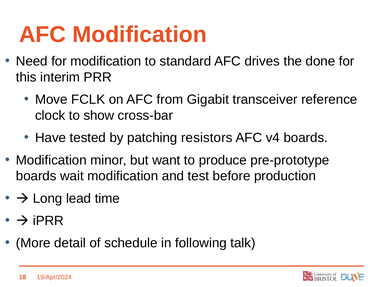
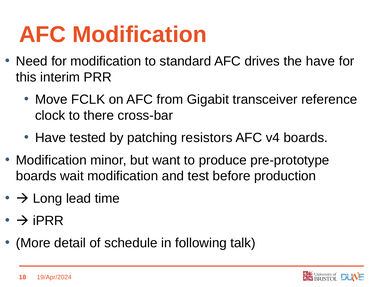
the done: done -> have (320, 61)
show: show -> there (99, 116)
